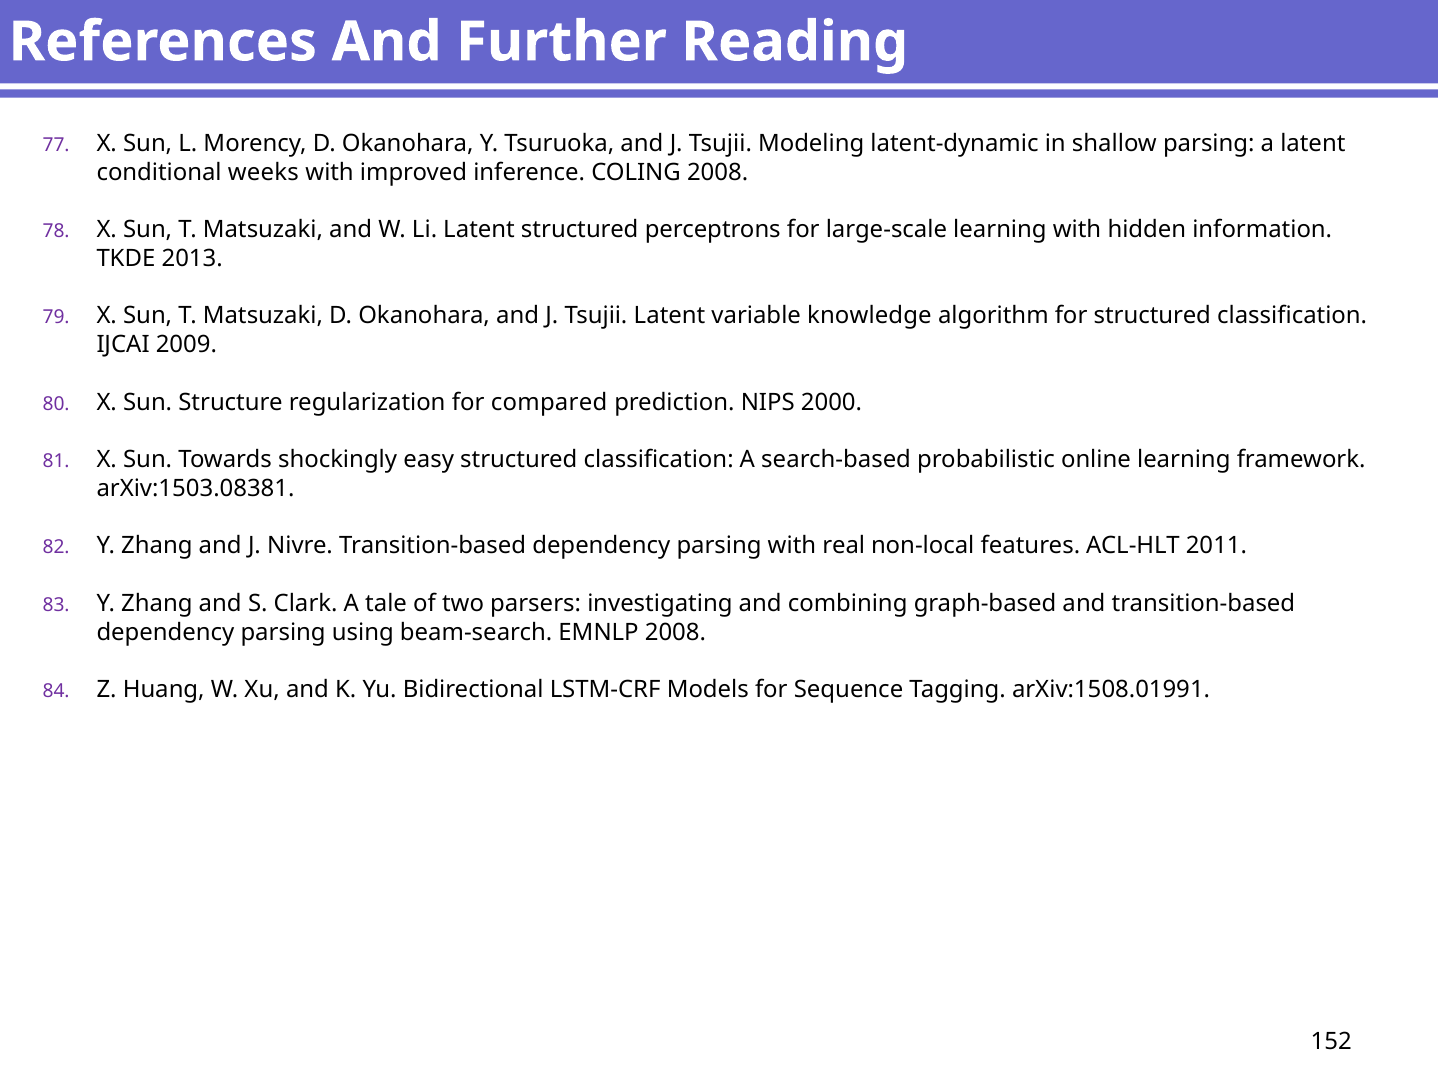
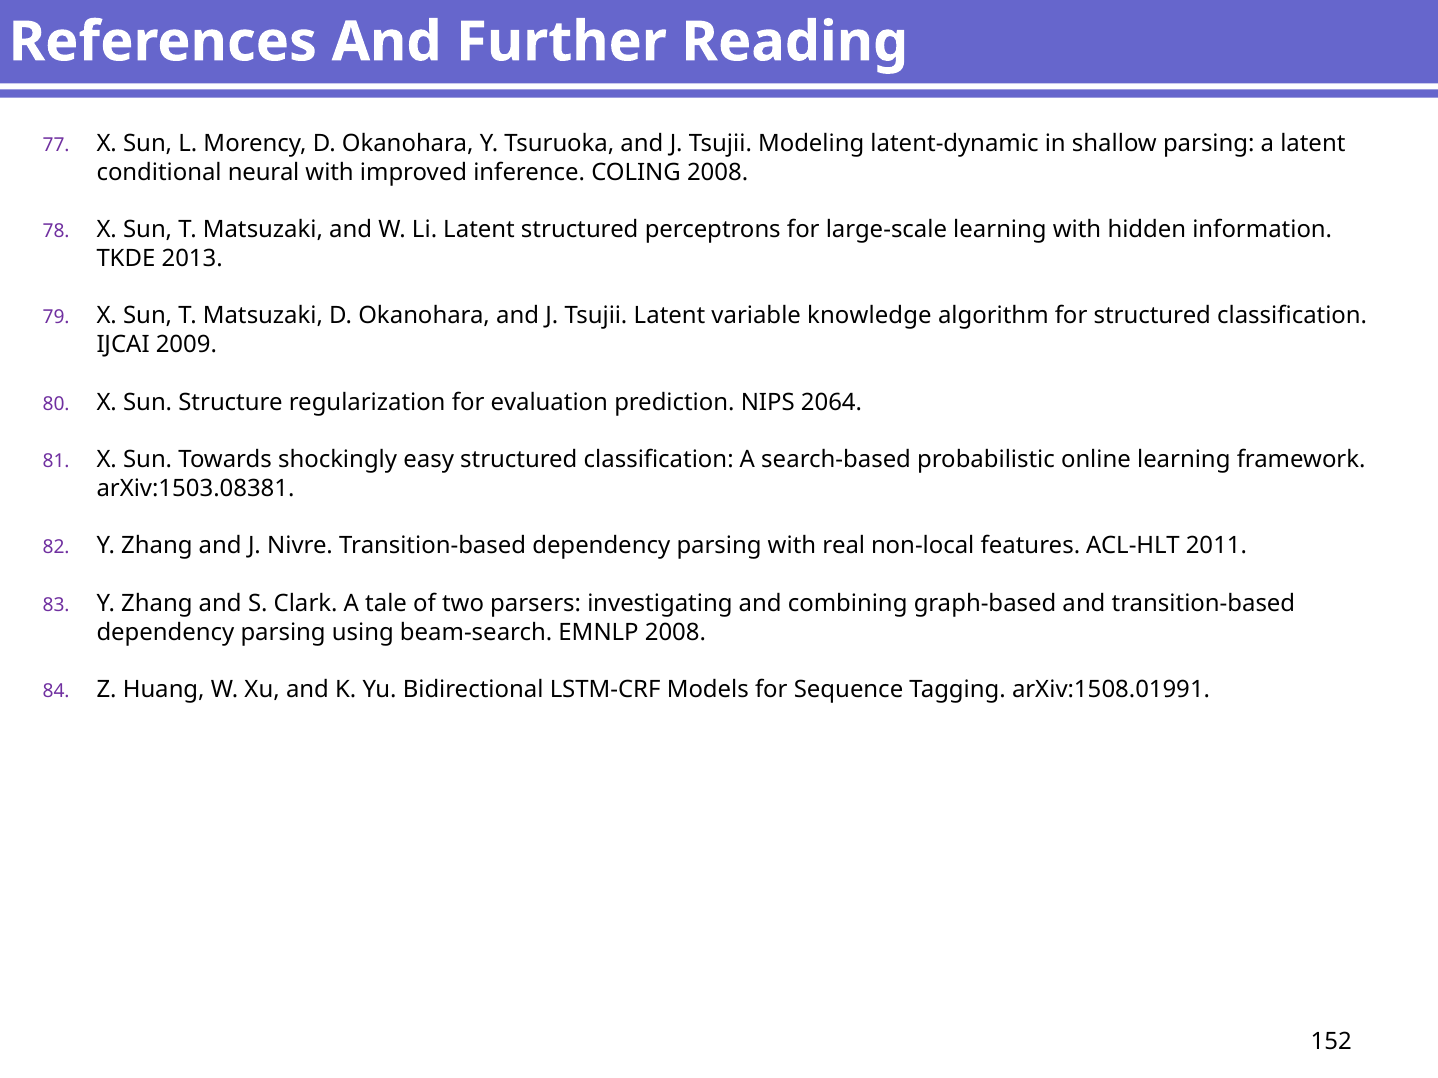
weeks: weeks -> neural (264, 172)
compared: compared -> evaluation (549, 402)
2000: 2000 -> 2064 (831, 402)
